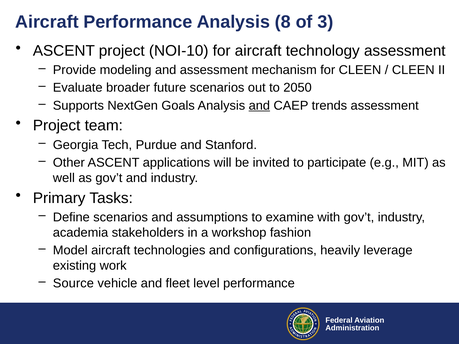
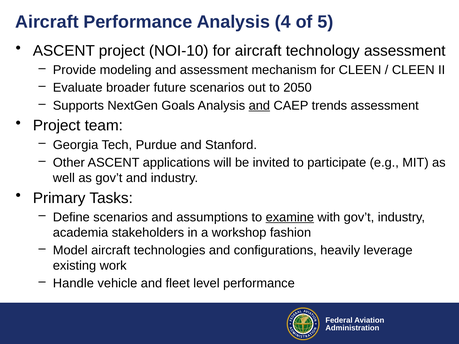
8: 8 -> 4 (283, 22)
3: 3 -> 5 (325, 22)
examine underline: none -> present (290, 217)
Source: Source -> Handle (73, 284)
